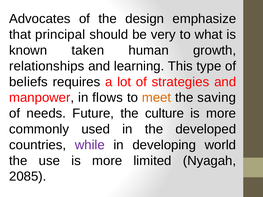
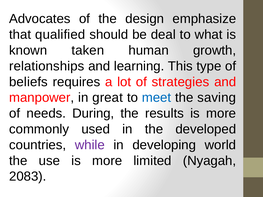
principal: principal -> qualified (60, 35)
very: very -> deal (163, 35)
flows: flows -> great (108, 98)
meet colour: orange -> blue (157, 98)
Future: Future -> During (93, 114)
culture: culture -> results (164, 114)
2085: 2085 -> 2083 (28, 177)
